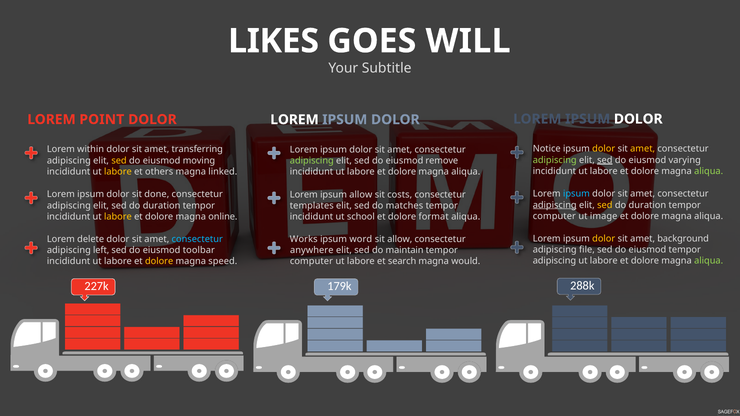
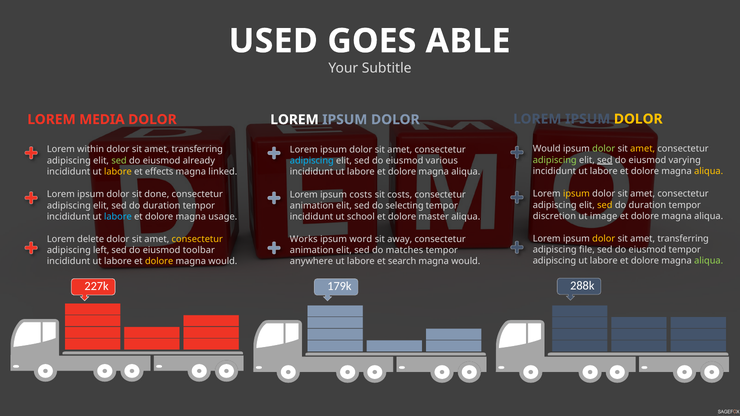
LIKES: LIKES -> USED (273, 41)
WILL: WILL -> ABLE (468, 41)
DOLOR colour: white -> yellow (638, 119)
POINT: POINT -> MEDIA (102, 120)
Notice: Notice -> Would (547, 149)
dolor colour: yellow -> light green (604, 149)
sed colour: yellow -> light green (119, 161)
moving: moving -> already (199, 161)
adipiscing colour: light green -> light blue (312, 161)
remove: remove -> various (442, 161)
aliqua colour: light green -> yellow (709, 171)
others: others -> effects (159, 172)
ipsum colour: light blue -> yellow (576, 194)
ipsum allow: allow -> costs (361, 195)
adipiscing underline: present -> none (555, 205)
templates: templates -> animation (312, 206)
matches: matches -> selecting (405, 206)
computer: computer -> discretion (554, 216)
labore colour: yellow -> light blue (118, 217)
online: online -> usage (223, 217)
format: format -> master (434, 217)
background: background -> transferring (683, 239)
consectetur colour: light blue -> yellow (197, 239)
sit allow: allow -> away (400, 239)
anywhere: anywhere -> animation (312, 250)
maintain: maintain -> matches (404, 250)
speed: speed -> would (223, 261)
computer: computer -> anywhere (311, 261)
